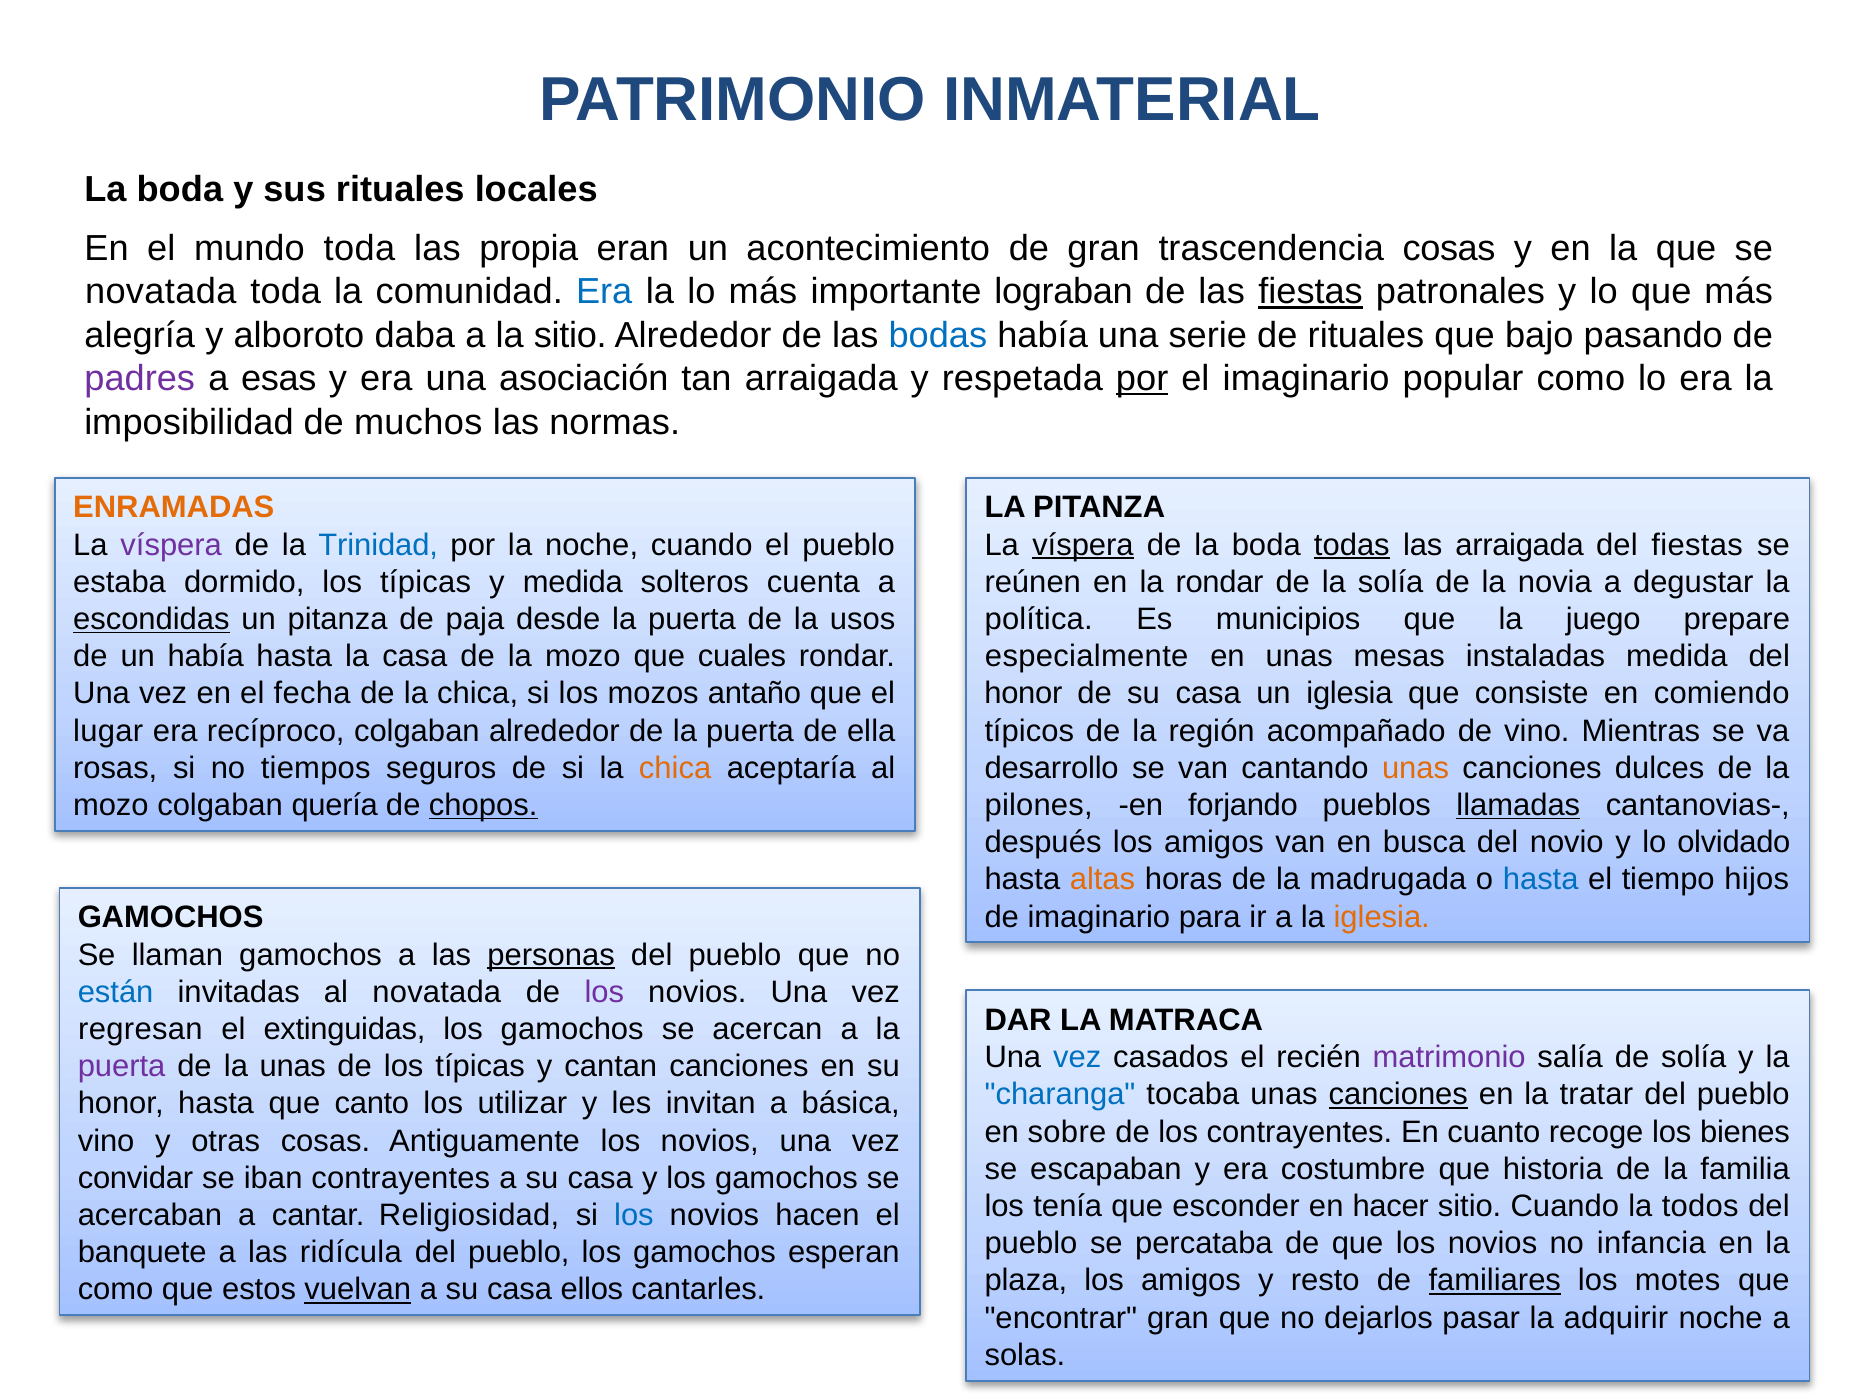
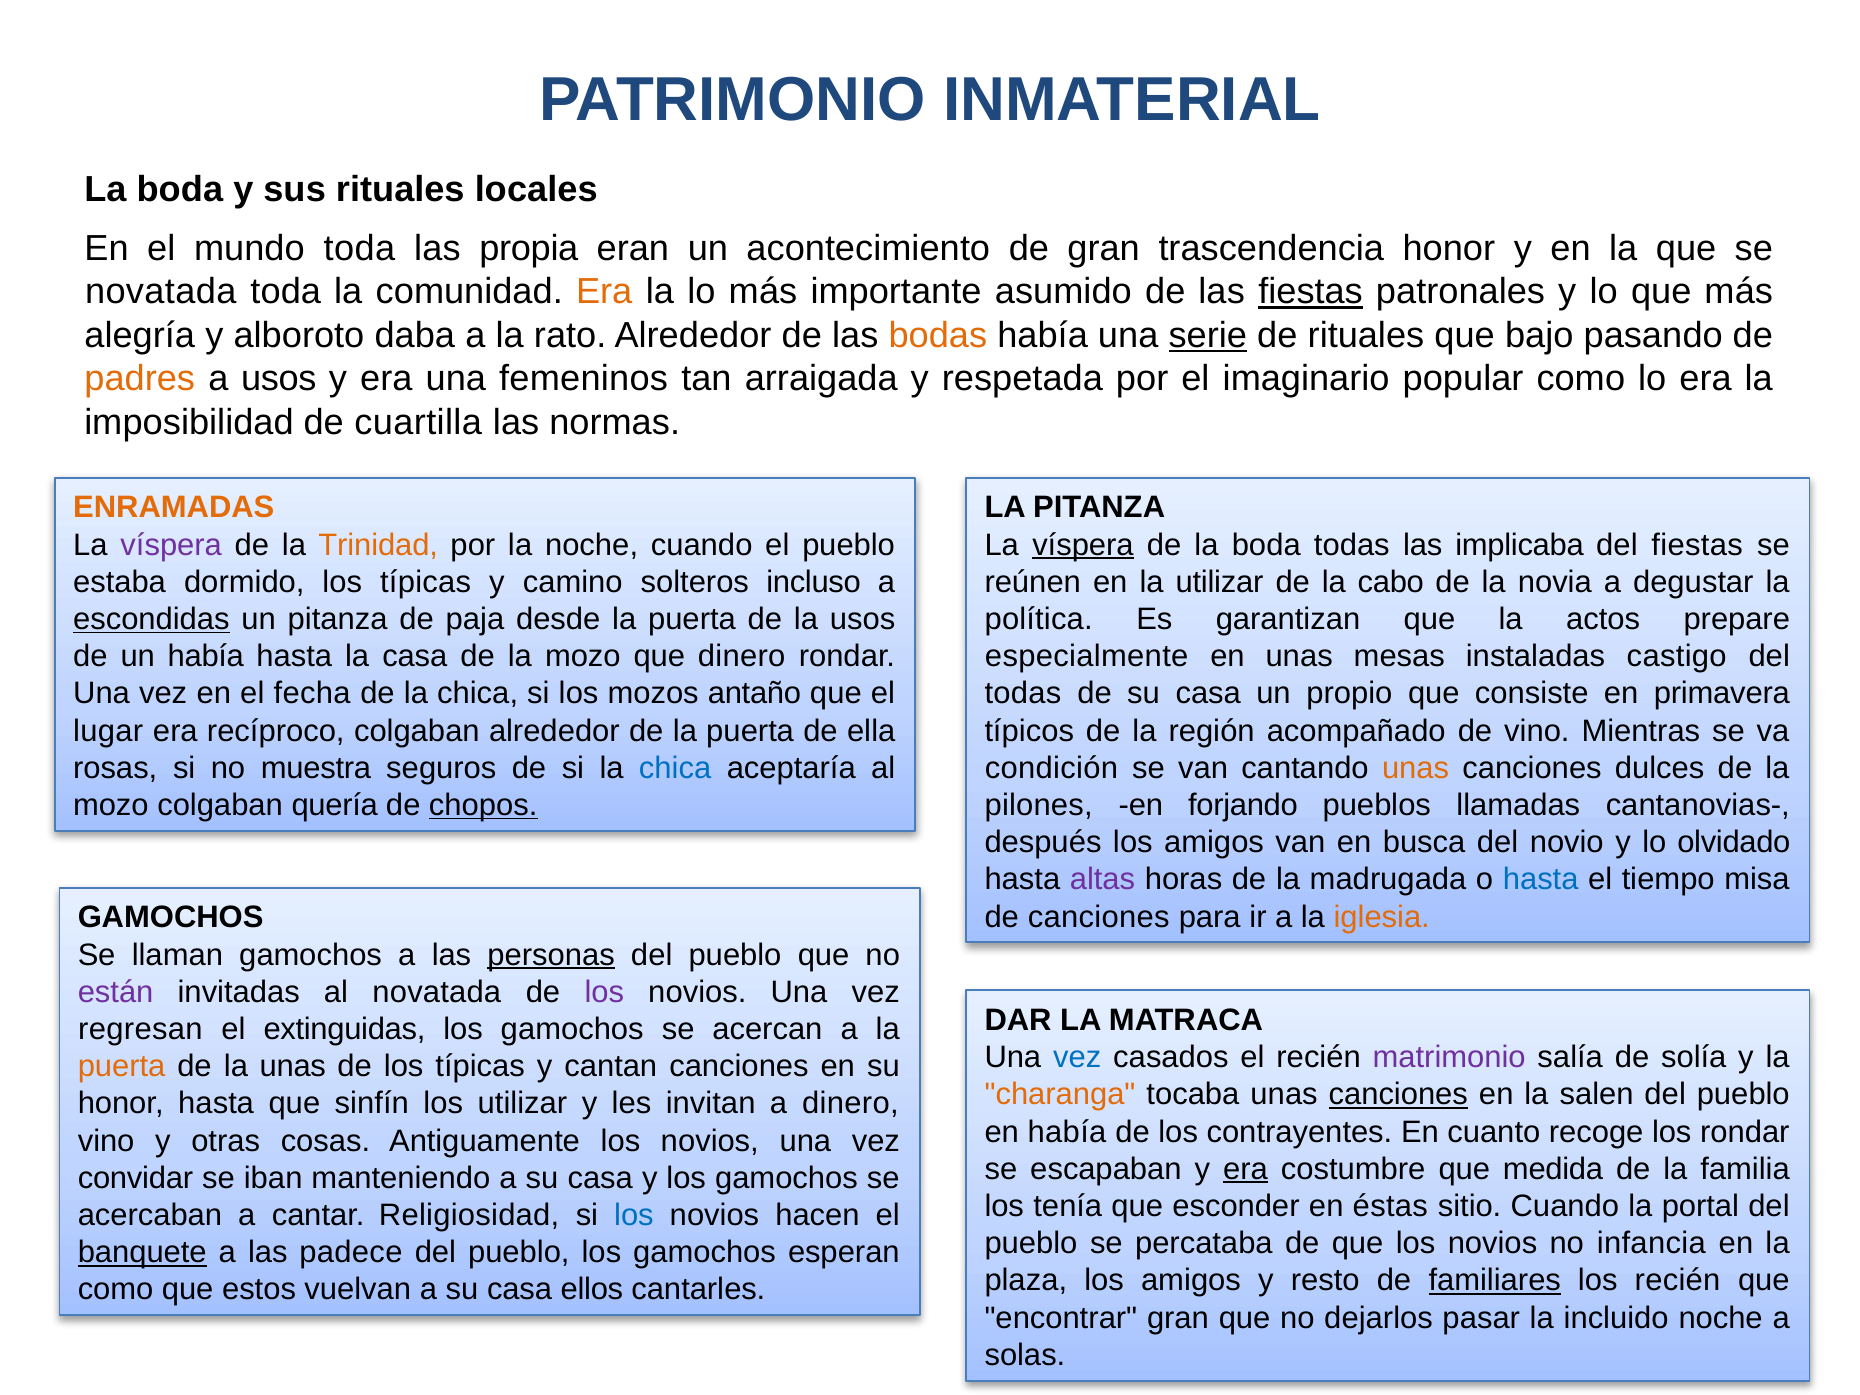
trascendencia cosas: cosas -> honor (1449, 248)
Era colour: blue -> orange (604, 292)
lograban: lograban -> asumido (1063, 292)
la sitio: sitio -> rato (570, 335)
bodas colour: blue -> orange (938, 335)
serie underline: none -> present (1208, 335)
padres colour: purple -> orange (140, 379)
a esas: esas -> usos (279, 379)
asociación: asociación -> femeninos (584, 379)
por underline: present -> none (1142, 379)
muchos: muchos -> cuartilla (418, 422)
Trinidad colour: blue -> orange (378, 545)
todas underline: present -> none (1352, 545)
las arraigada: arraigada -> implicaba (1520, 545)
y medida: medida -> camino (573, 582)
cuenta: cuenta -> incluso (814, 582)
la rondar: rondar -> utilizar (1219, 582)
la solía: solía -> cabo (1391, 582)
municipios: municipios -> garantizan (1288, 619)
juego: juego -> actos (1603, 619)
que cuales: cuales -> dinero (742, 656)
instaladas medida: medida -> castigo (1677, 656)
honor: honor -> todas (1023, 694)
un iglesia: iglesia -> propio (1349, 694)
comiendo: comiendo -> primavera (1722, 694)
tiempos: tiempos -> muestra (316, 768)
chica colour: orange -> blue (675, 768)
desarrollo: desarrollo -> condición (1051, 768)
llamadas underline: present -> none (1518, 805)
altas colour: orange -> purple (1102, 880)
hijos: hijos -> misa (1757, 880)
de imaginario: imaginario -> canciones (1099, 917)
están colour: blue -> purple (116, 992)
puerta colour: purple -> orange (122, 1067)
charanga colour: blue -> orange (1060, 1095)
tratar: tratar -> salen (1597, 1095)
canto: canto -> sinfín (372, 1104)
a básica: básica -> dinero (850, 1104)
en sobre: sobre -> había (1067, 1132)
los bienes: bienes -> rondar (1745, 1132)
era underline: none -> present (1246, 1169)
historia: historia -> medida (1553, 1169)
iban contrayentes: contrayentes -> manteniendo (401, 1178)
hacer: hacer -> éstas (1390, 1206)
todos: todos -> portal (1700, 1206)
banquete underline: none -> present (142, 1253)
ridícula: ridícula -> padece (351, 1253)
los motes: motes -> recién (1678, 1281)
vuelvan underline: present -> none (358, 1290)
adquirir: adquirir -> incluido (1616, 1318)
